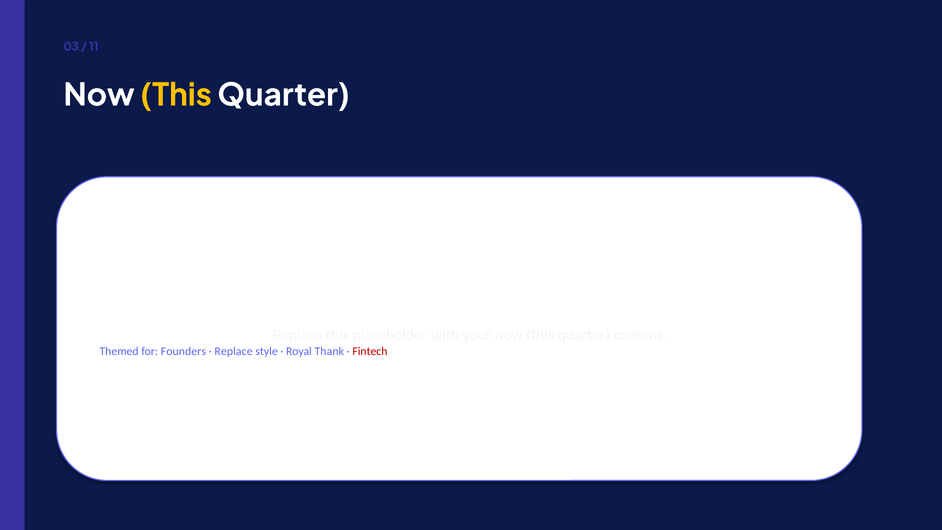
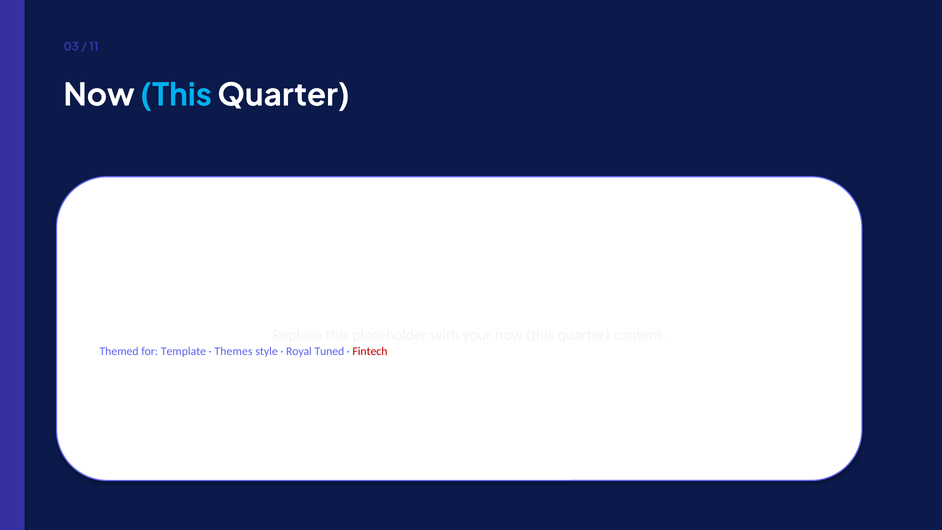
This colour: yellow -> light blue (176, 95)
Founders: Founders -> Template (183, 351)
Replace: Replace -> Themes (234, 351)
Thank: Thank -> Tuned (329, 351)
